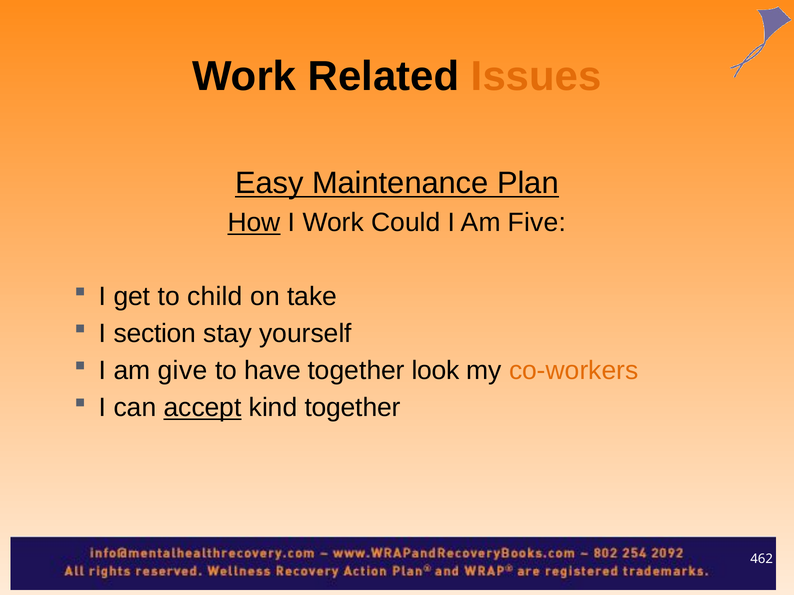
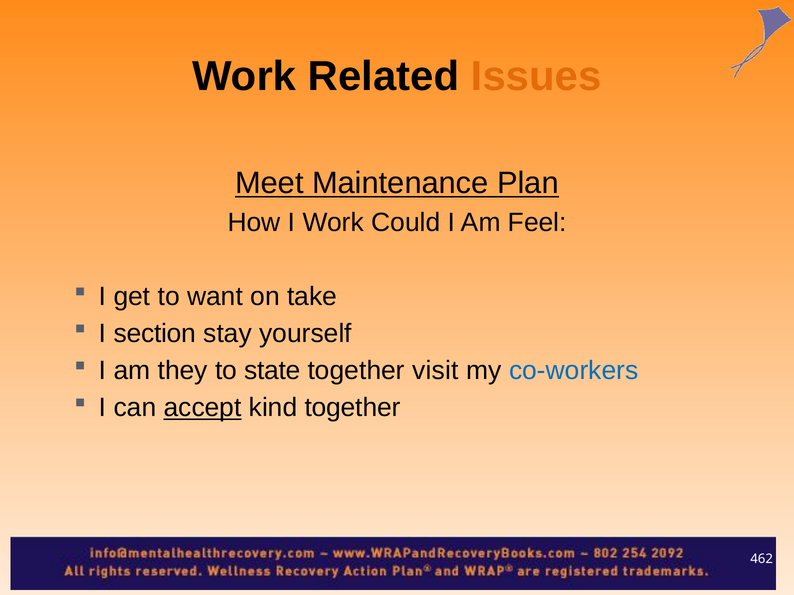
Easy: Easy -> Meet (269, 183)
How underline: present -> none (254, 223)
Five: Five -> Feel (537, 223)
child: child -> want (215, 297)
give: give -> they (183, 371)
have: have -> state (272, 371)
look: look -> visit (435, 371)
co-workers colour: orange -> blue (574, 371)
